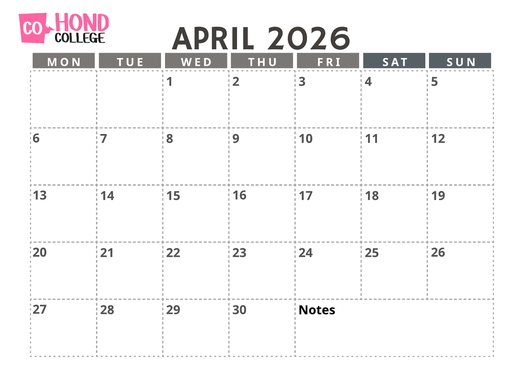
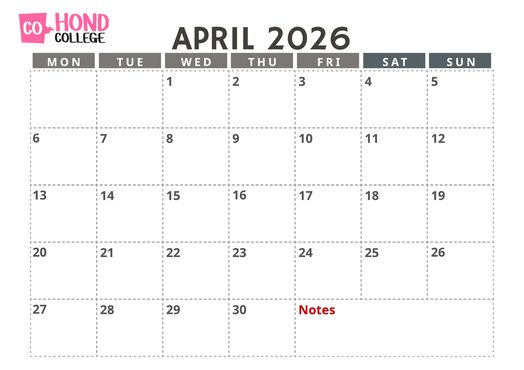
Notes colour: black -> red (317, 310)
